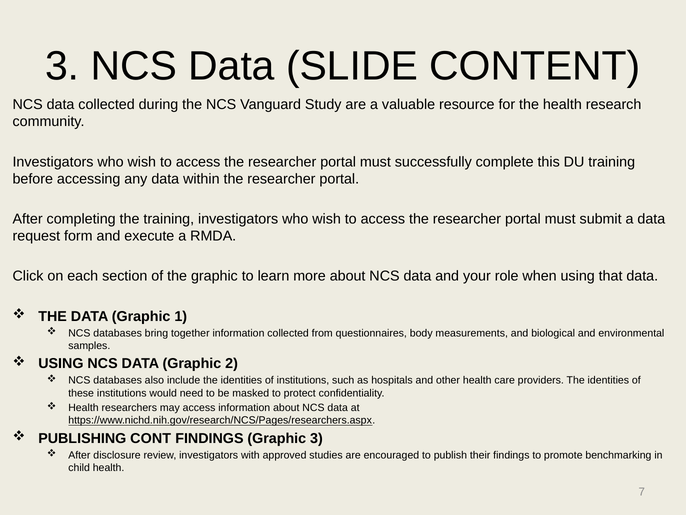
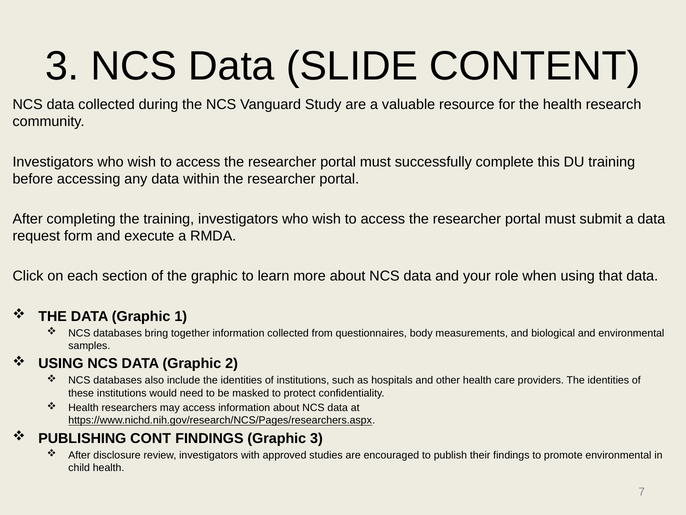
promote benchmarking: benchmarking -> environmental (618, 455)
